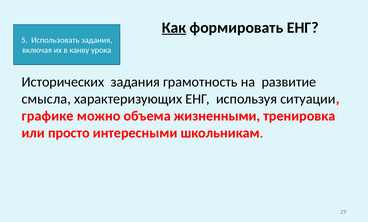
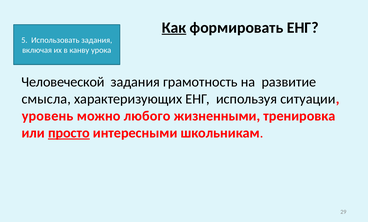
Исторических: Исторических -> Человеческой (63, 82)
графике: графике -> уровень (48, 116)
объема: объема -> любого (147, 116)
просто underline: none -> present (69, 133)
